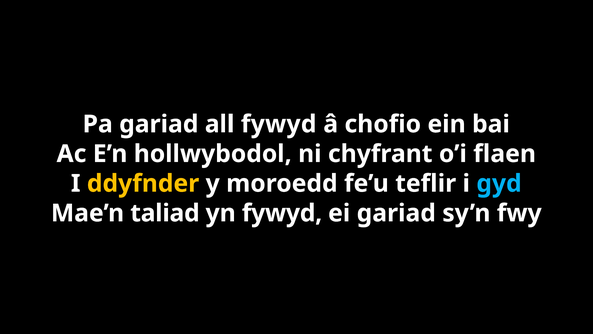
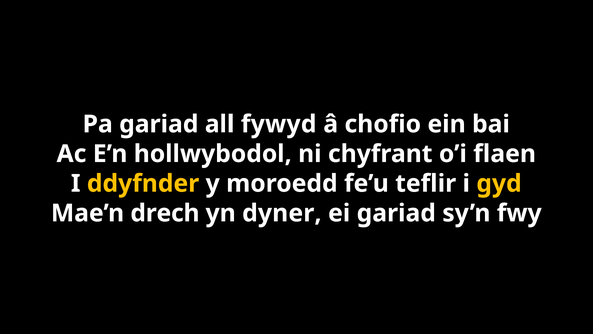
gyd colour: light blue -> yellow (499, 183)
taliad: taliad -> drech (165, 213)
yn fywyd: fywyd -> dyner (282, 213)
